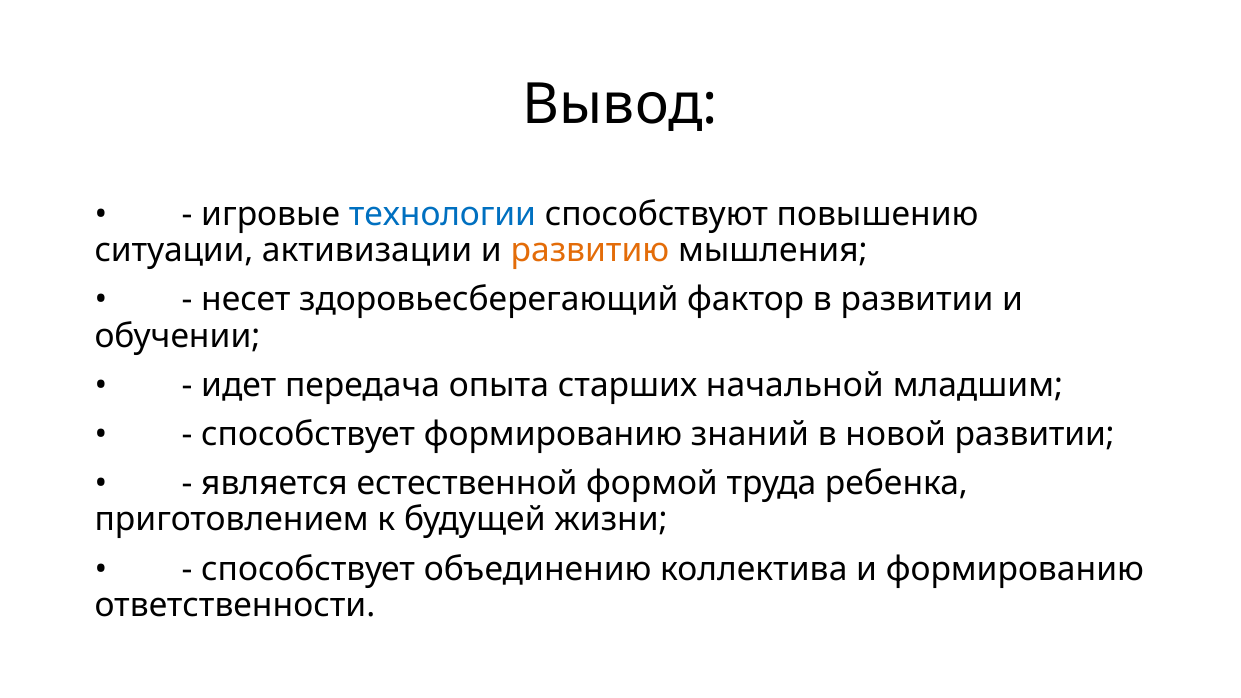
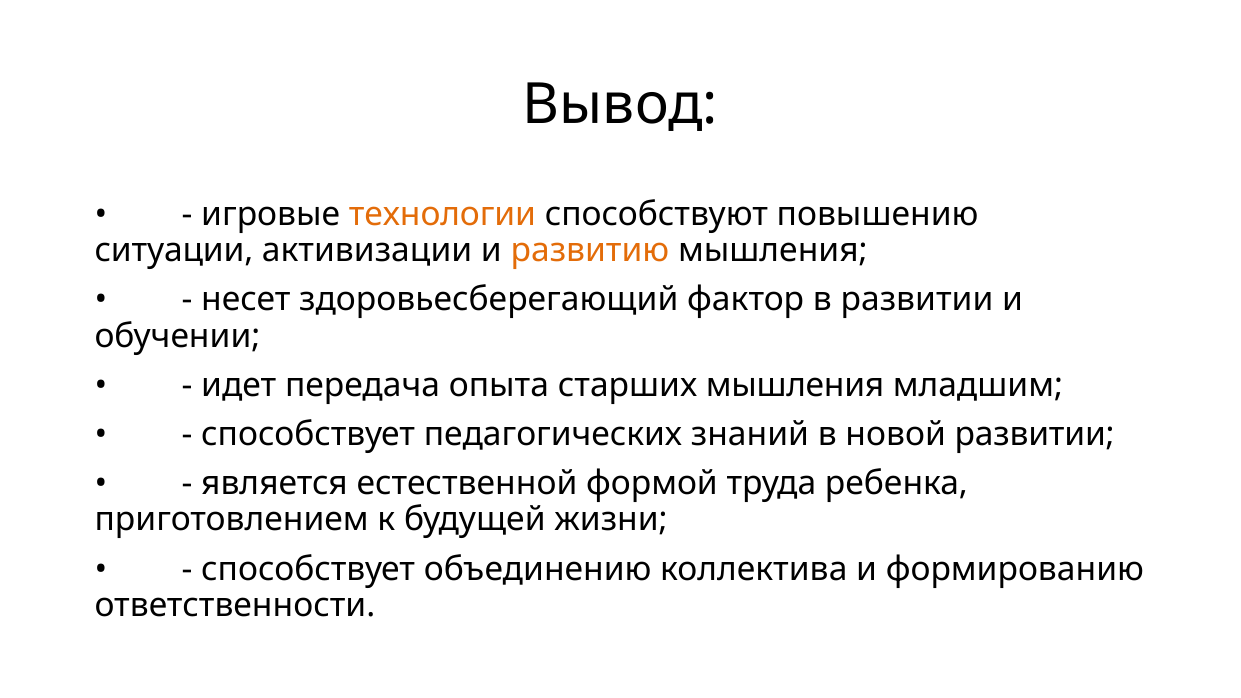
технологии colour: blue -> orange (443, 214)
старших начальной: начальной -> мышления (795, 385)
способствует формированию: формированию -> педагогических (553, 434)
